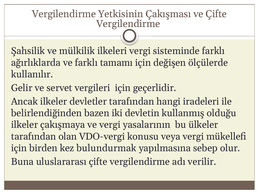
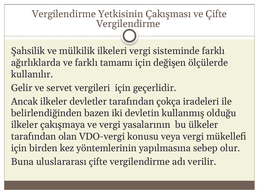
hangi: hangi -> çokça (169, 102)
bulundurmak: bulundurmak -> yöntemlerinin (106, 148)
